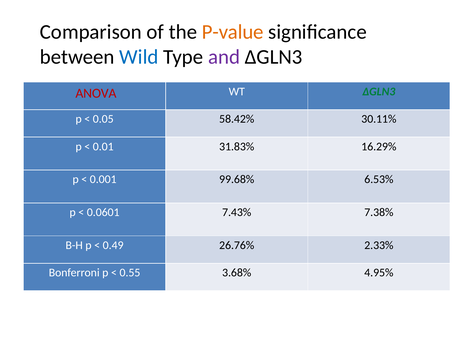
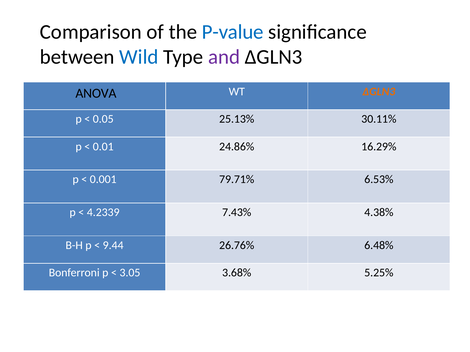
P-value colour: orange -> blue (233, 32)
ANOVA colour: red -> black (96, 93)
ΔGLN3 colour: green -> orange (379, 92)
58.42%: 58.42% -> 25.13% (237, 119)
31.83%: 31.83% -> 24.86% (237, 147)
99.68%: 99.68% -> 79.71% (237, 180)
0.0601: 0.0601 -> 4.2339 (103, 213)
7.38%: 7.38% -> 4.38% (379, 213)
0.49: 0.49 -> 9.44 (113, 246)
2.33%: 2.33% -> 6.48% (379, 246)
0.55: 0.55 -> 3.05 (130, 273)
4.95%: 4.95% -> 5.25% (379, 273)
